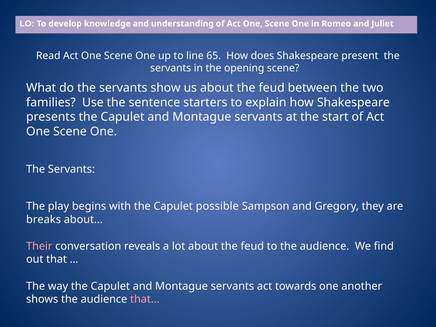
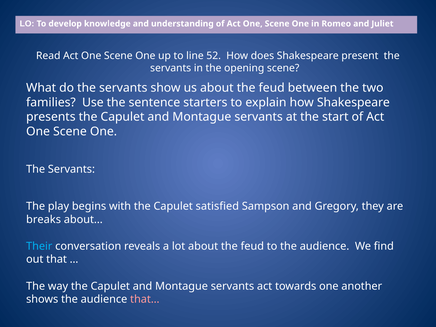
65: 65 -> 52 (214, 56)
possible: possible -> satisfied (217, 206)
Their colour: pink -> light blue (39, 246)
